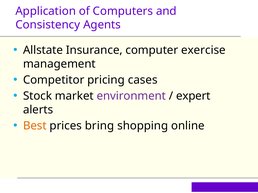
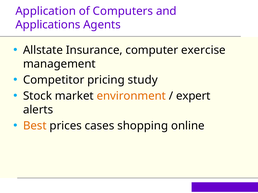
Consistency: Consistency -> Applications (48, 25)
cases: cases -> study (143, 80)
environment colour: purple -> orange (131, 96)
bring: bring -> cases (100, 126)
